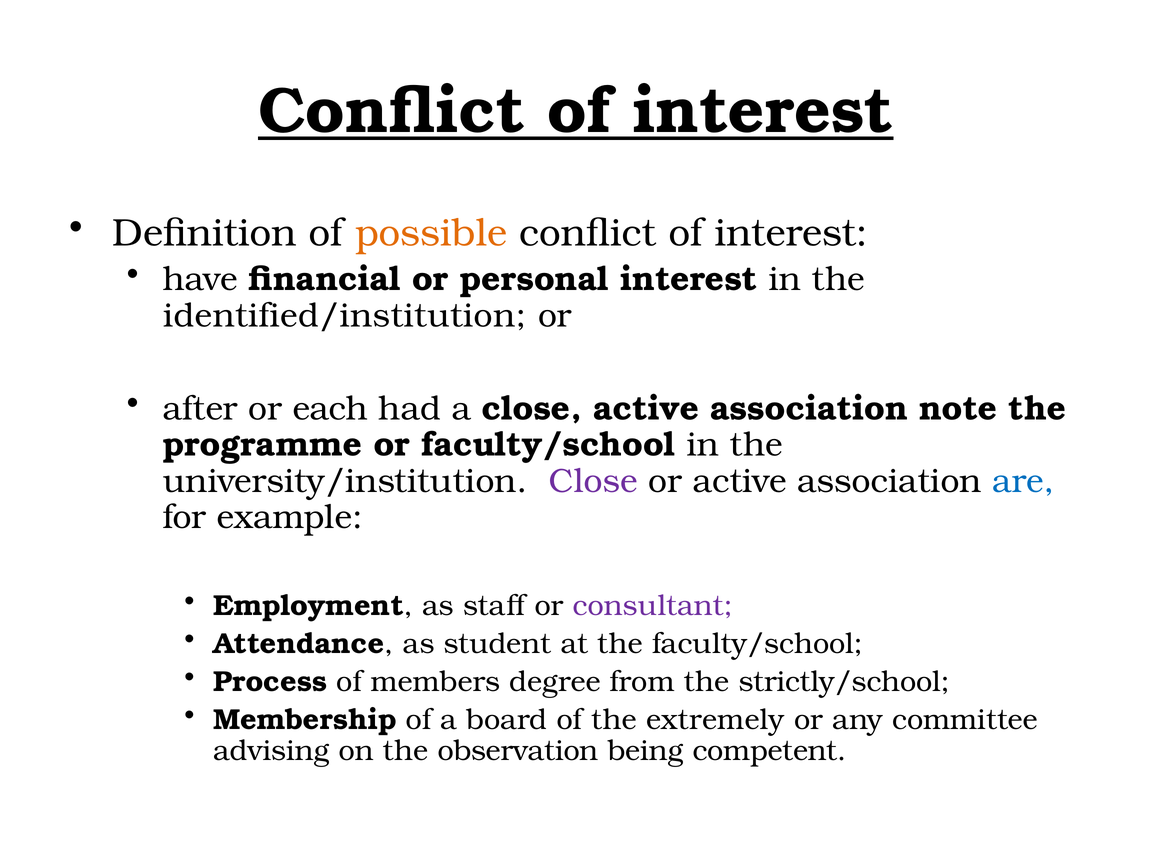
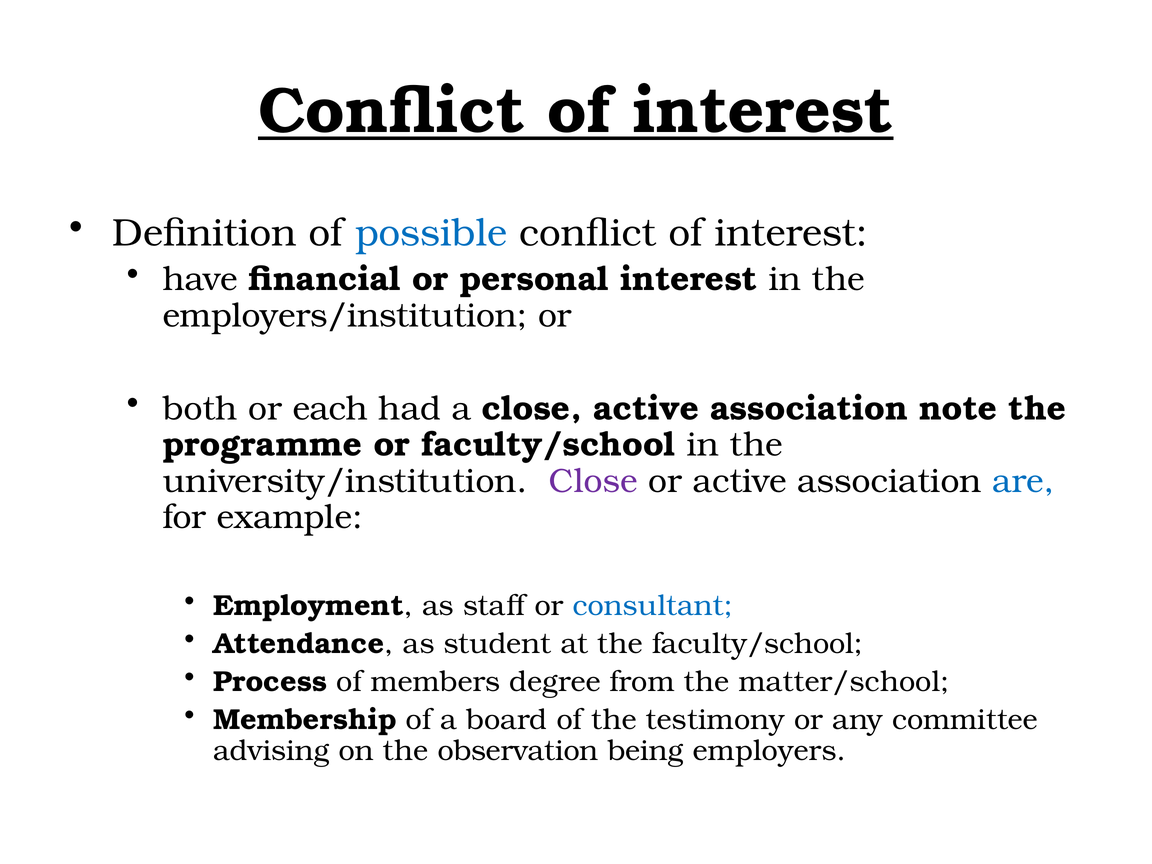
possible colour: orange -> blue (431, 233)
identified/institution: identified/institution -> employers/institution (345, 316)
after: after -> both (200, 408)
consultant colour: purple -> blue (653, 606)
strictly/school: strictly/school -> matter/school (844, 682)
extremely: extremely -> testimony (715, 720)
competent: competent -> employers (769, 751)
